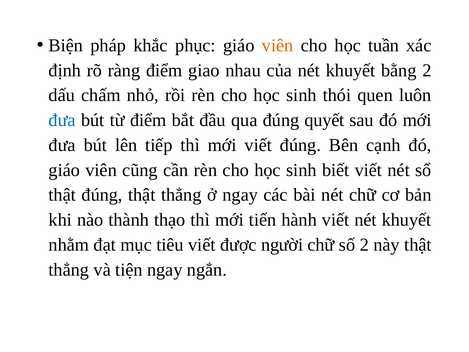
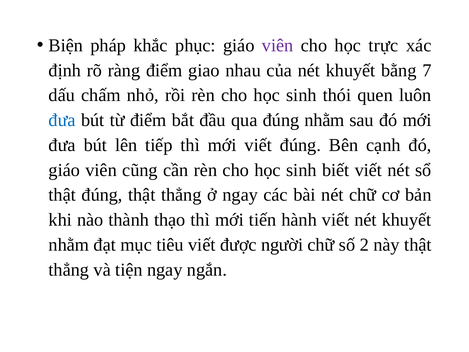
viên colour: orange -> purple (278, 45)
tuần: tuần -> trực (383, 45)
bằng 2: 2 -> 7 (427, 70)
đúng quyết: quyết -> nhằm (324, 120)
